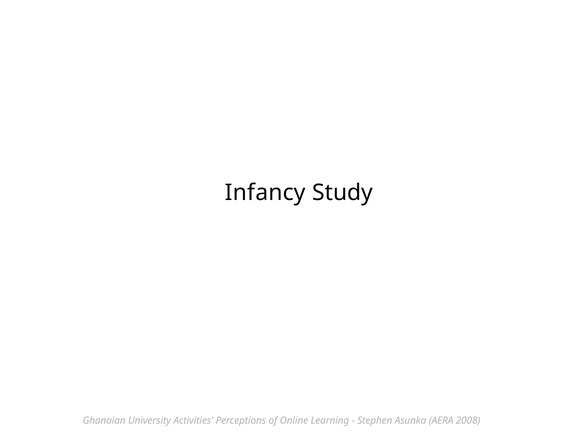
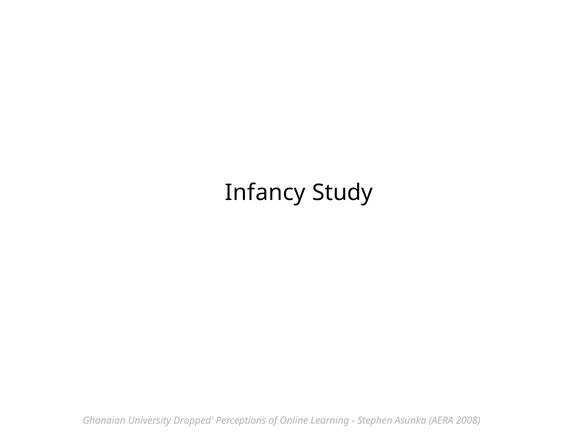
Activities: Activities -> Dropped (193, 421)
